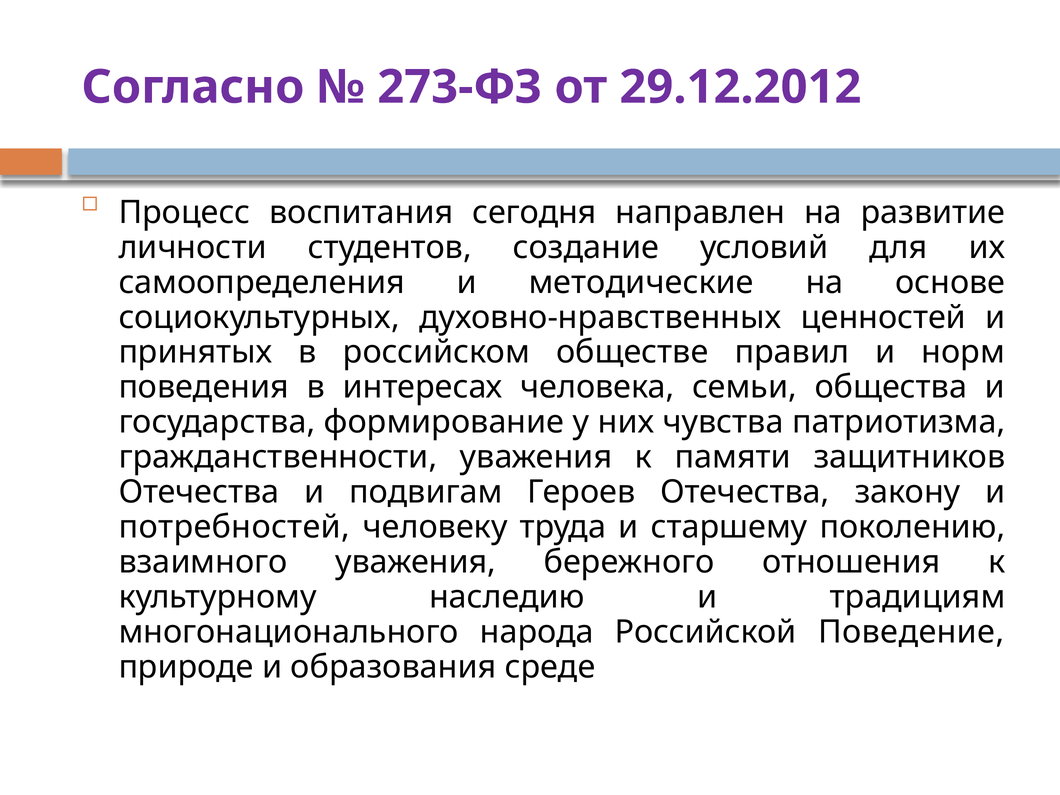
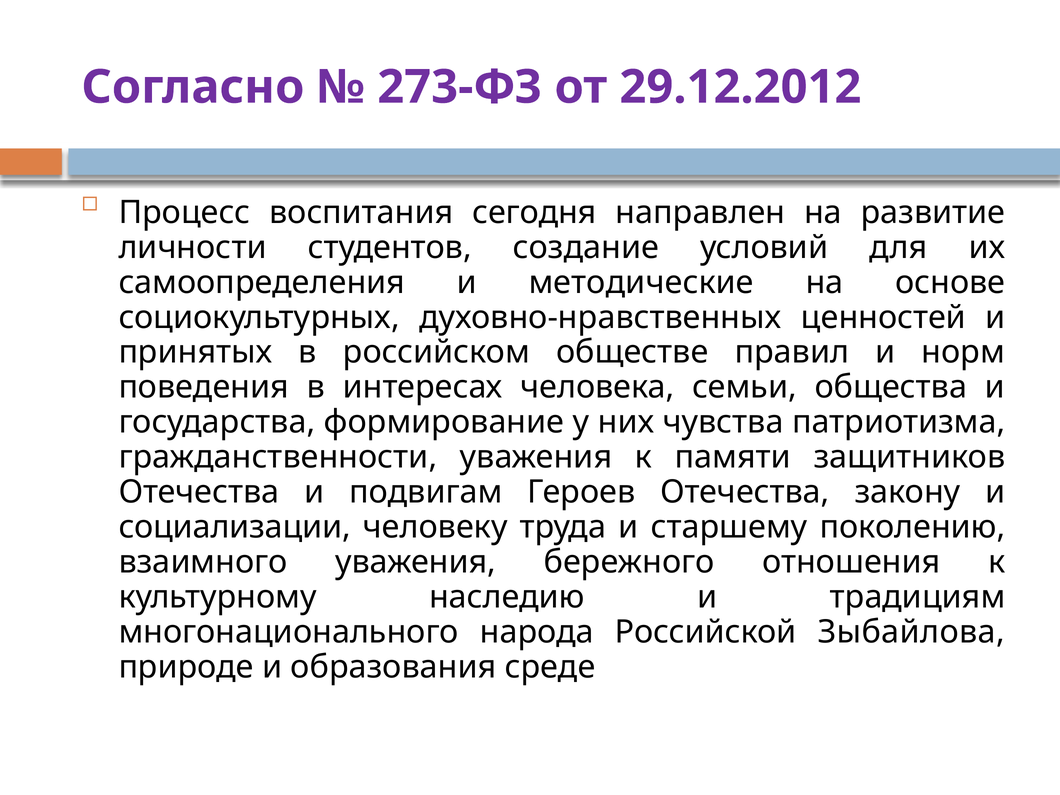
потребностей: потребностей -> социализации (235, 527)
Поведение: Поведение -> Зыбайлова (911, 632)
